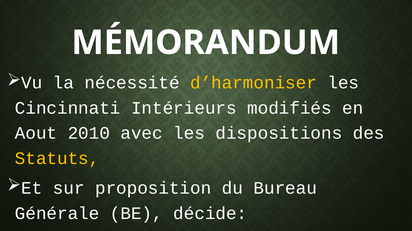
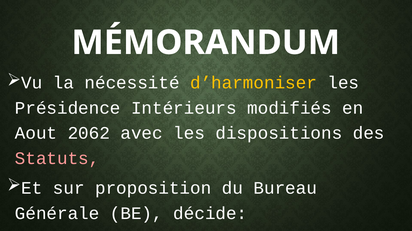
Cincinnati: Cincinnati -> Présidence (68, 108)
2010: 2010 -> 2062 (89, 134)
Statuts colour: yellow -> pink (57, 159)
